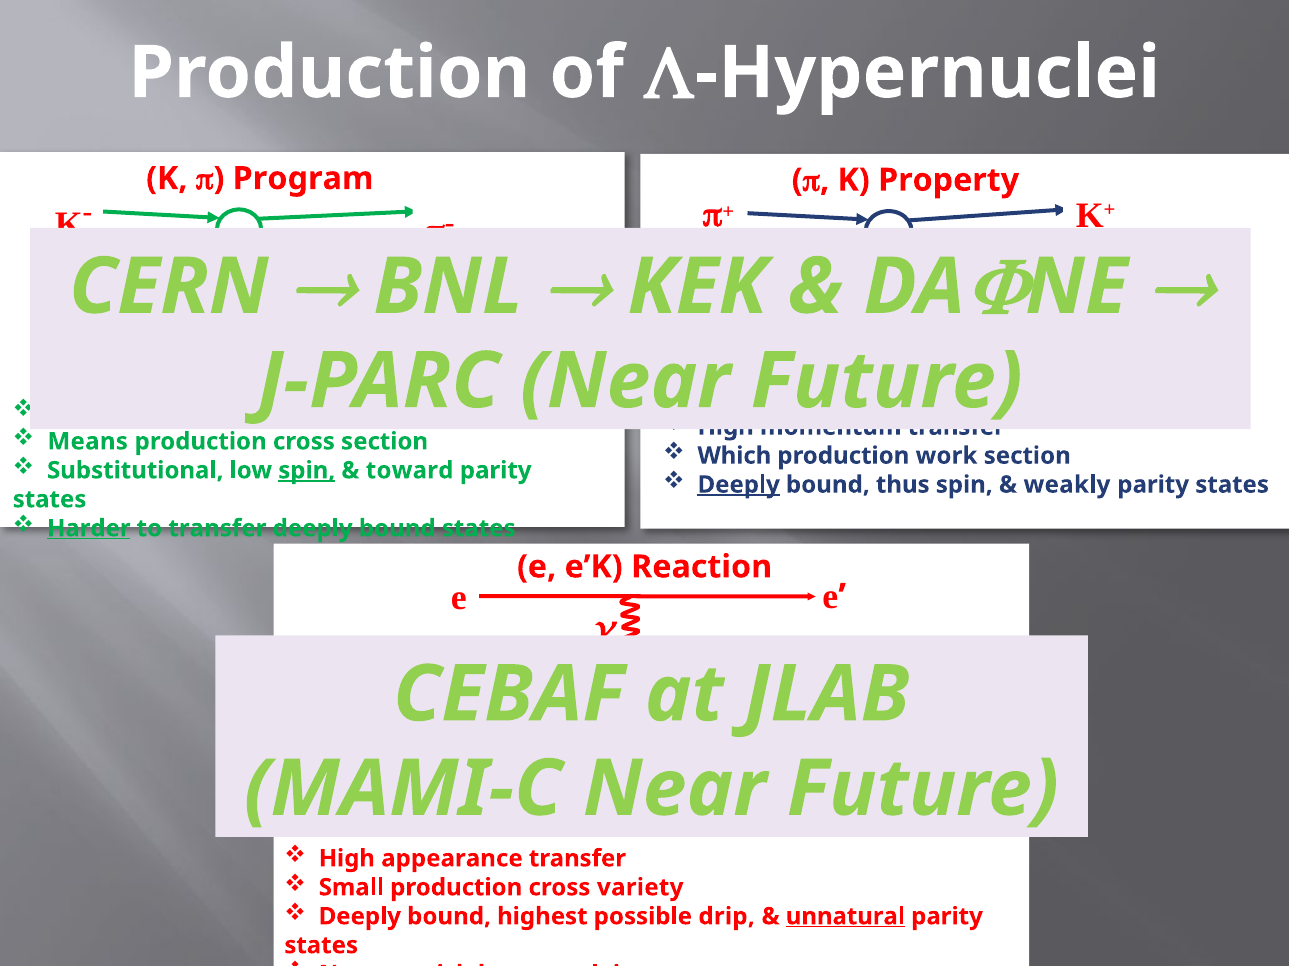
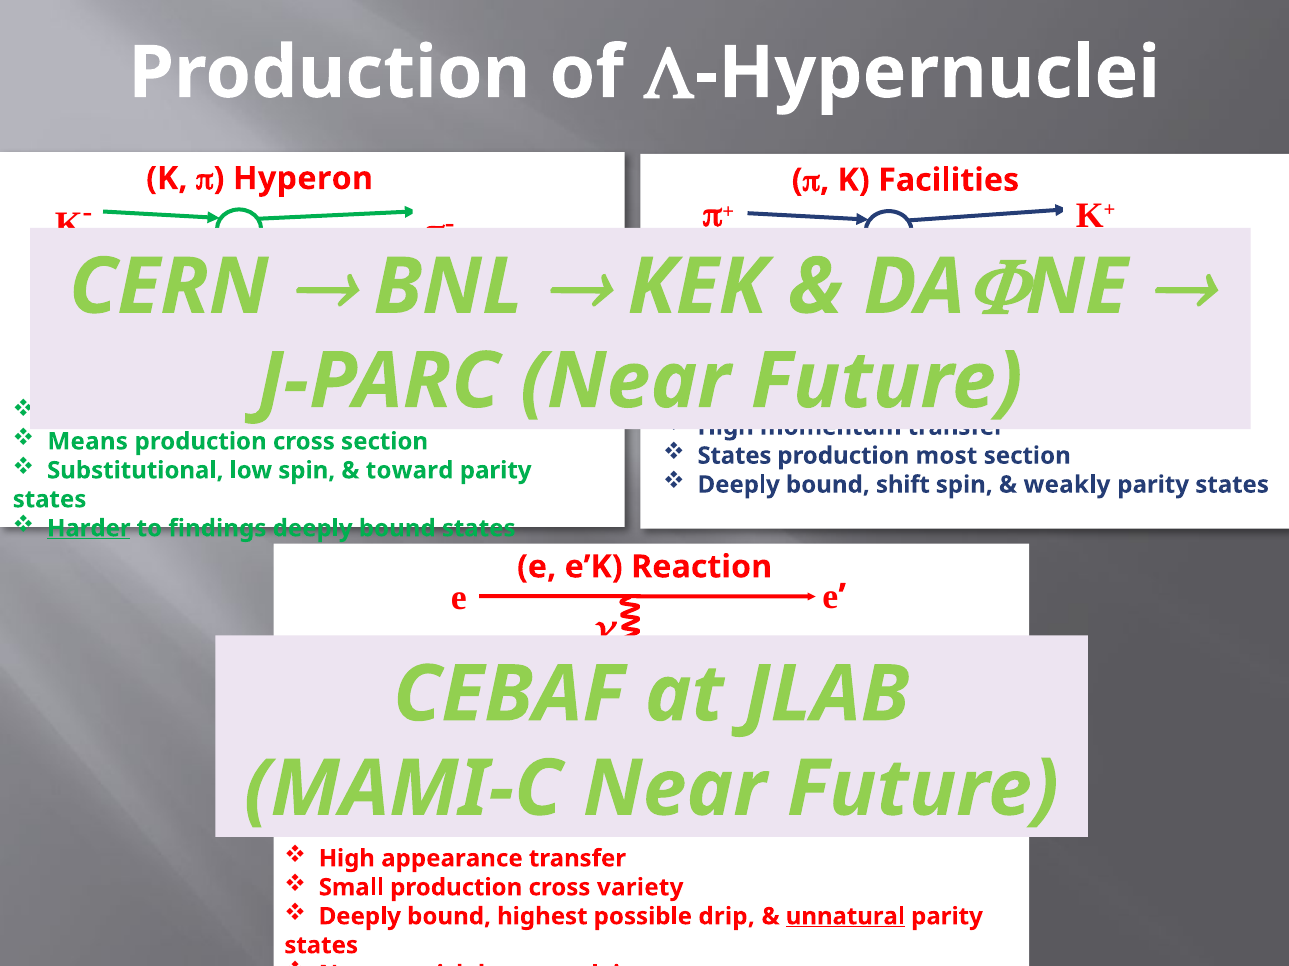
Program: Program -> Hyperon (303, 179)
Property: Property -> Facilities (949, 180)
Which: Which -> States (734, 456)
work: work -> most (946, 456)
spin underline: present -> none (307, 471)
Deeply underline: present -> none (739, 485)
thus: thus -> shift (903, 485)
to transfer: transfer -> findings (217, 529)
